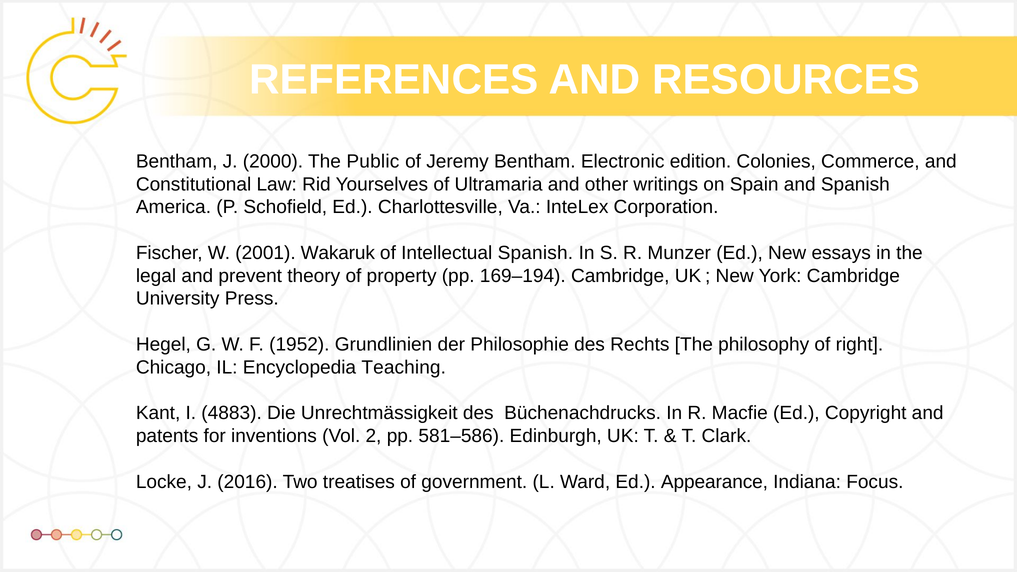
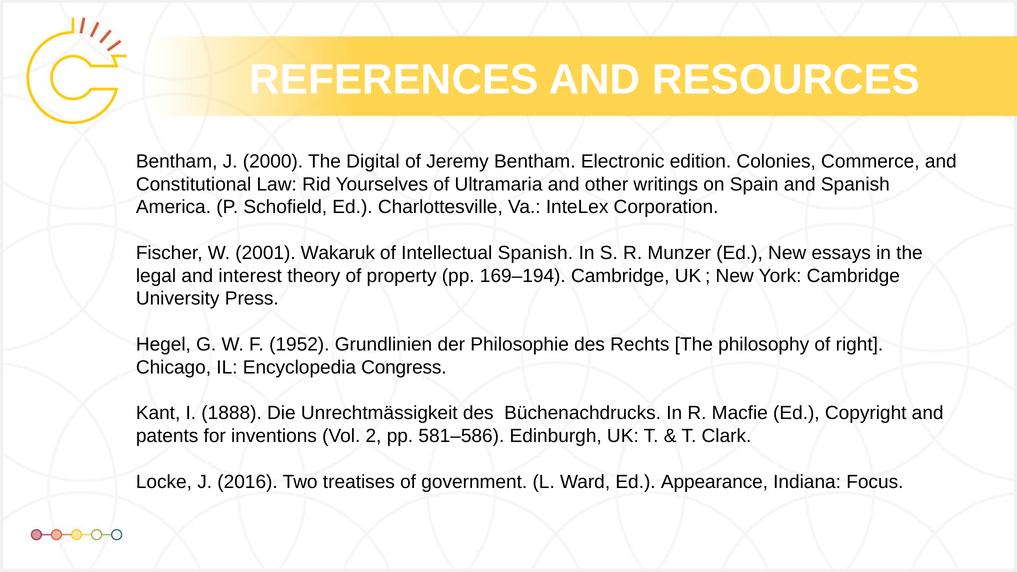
Public: Public -> Digital (373, 161)
prevent: prevent -> interest (250, 276)
Teaching: Teaching -> Congress (404, 367)
4883: 4883 -> 1888 (232, 413)
